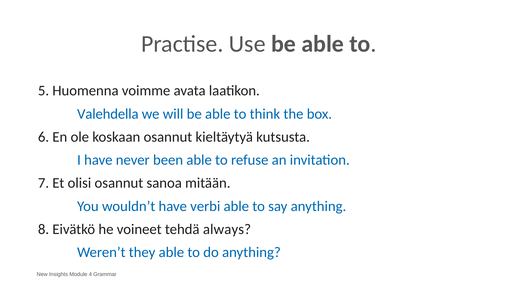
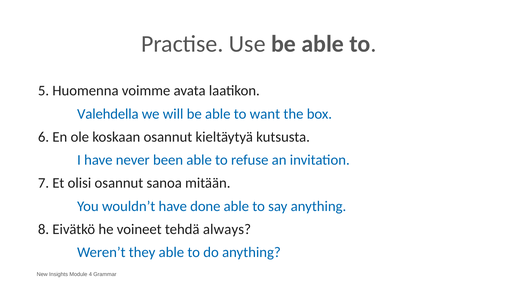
think: think -> want (265, 114)
verbi: verbi -> done (205, 206)
